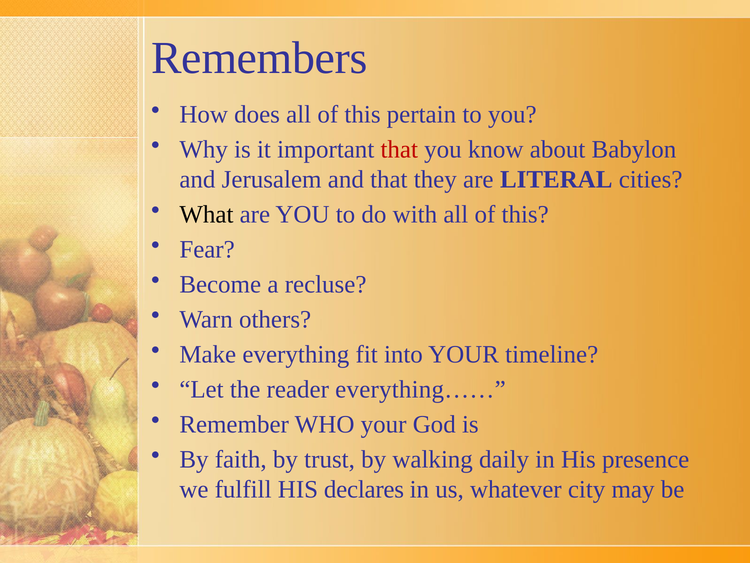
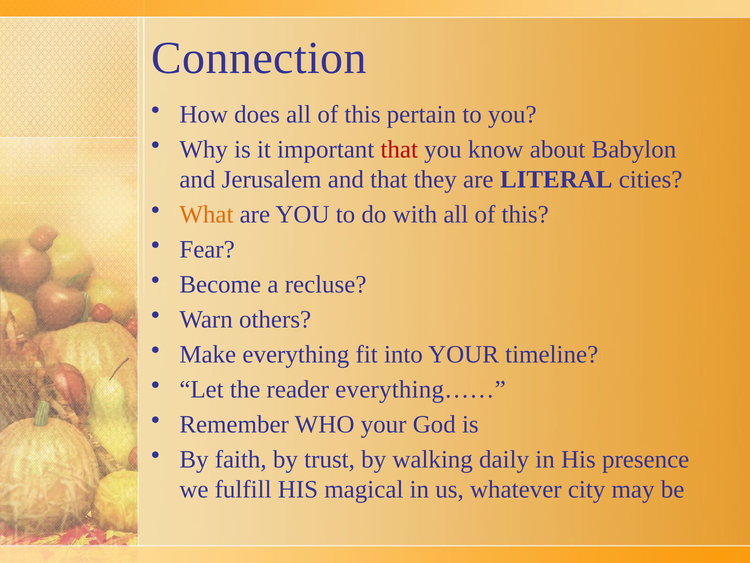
Remembers: Remembers -> Connection (259, 58)
What colour: black -> orange (206, 214)
declares: declares -> magical (364, 489)
